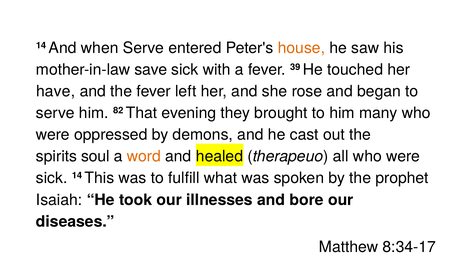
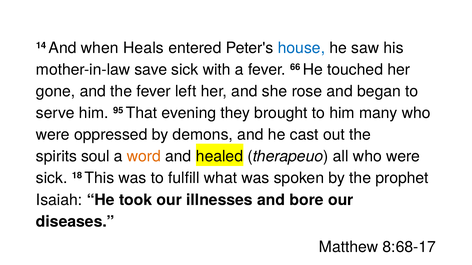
when Serve: Serve -> Heals (143, 48)
house colour: orange -> blue (301, 48)
39: 39 -> 66 (295, 67)
have: have -> gone (56, 92)
82: 82 -> 95 (118, 111)
sick 14: 14 -> 18 (77, 176)
8:34-17: 8:34-17 -> 8:68-17 (409, 248)
